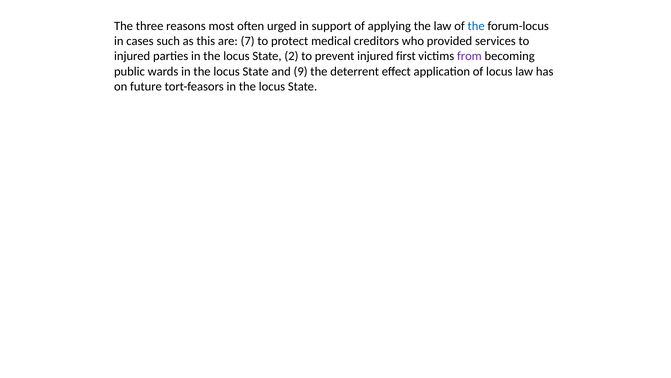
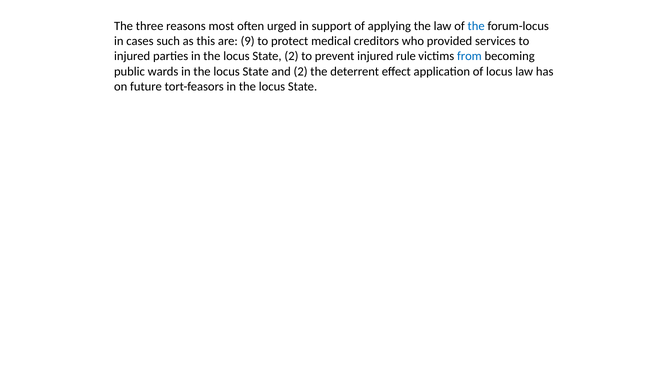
7: 7 -> 9 (248, 41)
first: first -> rule (406, 56)
from colour: purple -> blue (469, 56)
and 9: 9 -> 2 (301, 71)
